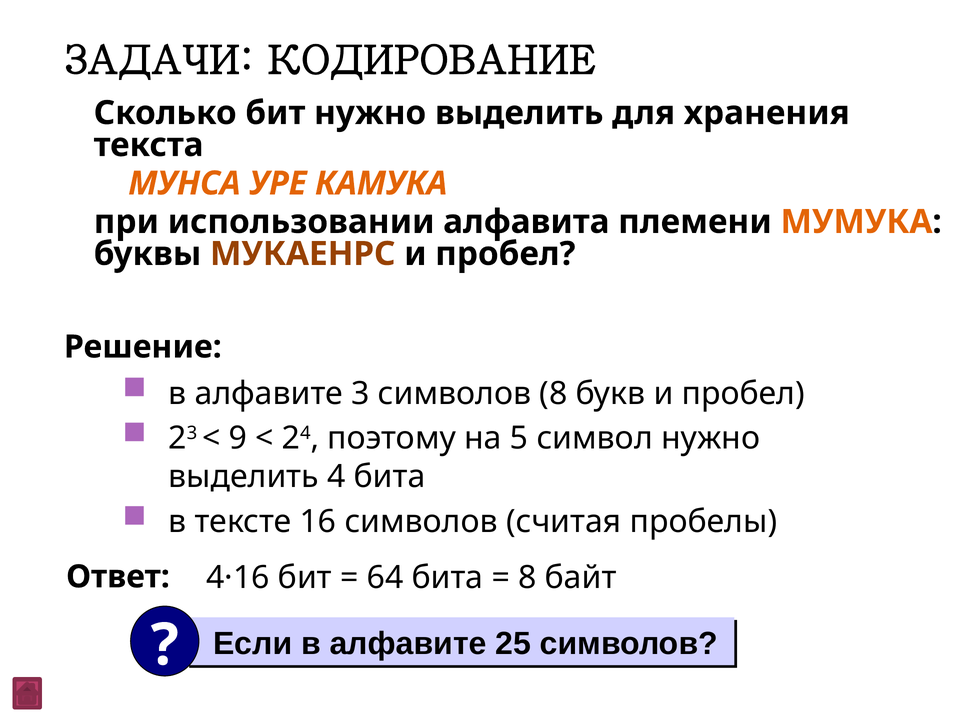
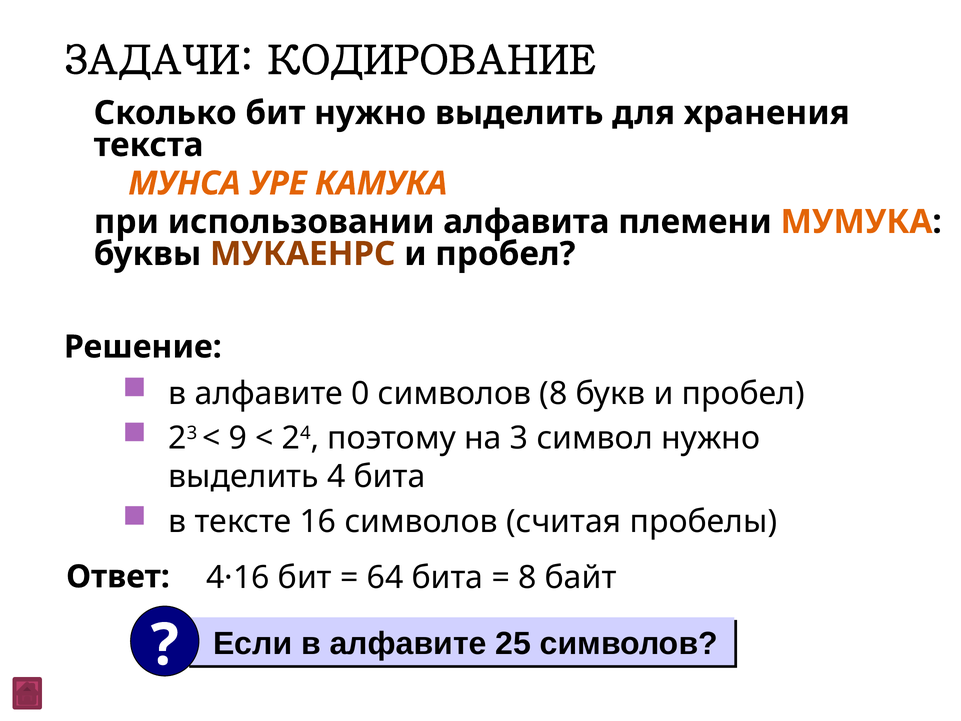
3: 3 -> 0 (360, 393)
5: 5 -> 3 (519, 438)
